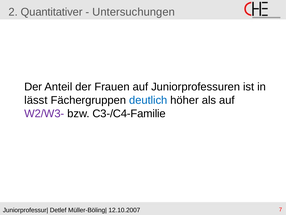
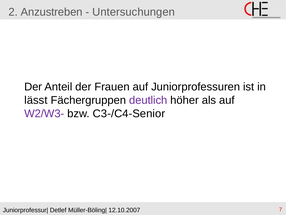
Quantitativer: Quantitativer -> Anzustreben (52, 12)
deutlich colour: blue -> purple (148, 100)
C3-/C4-Familie: C3-/C4-Familie -> C3-/C4-Senior (129, 113)
